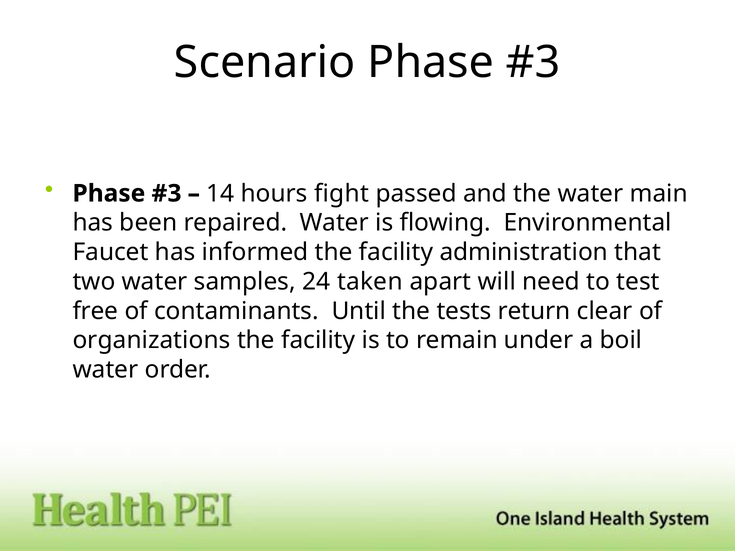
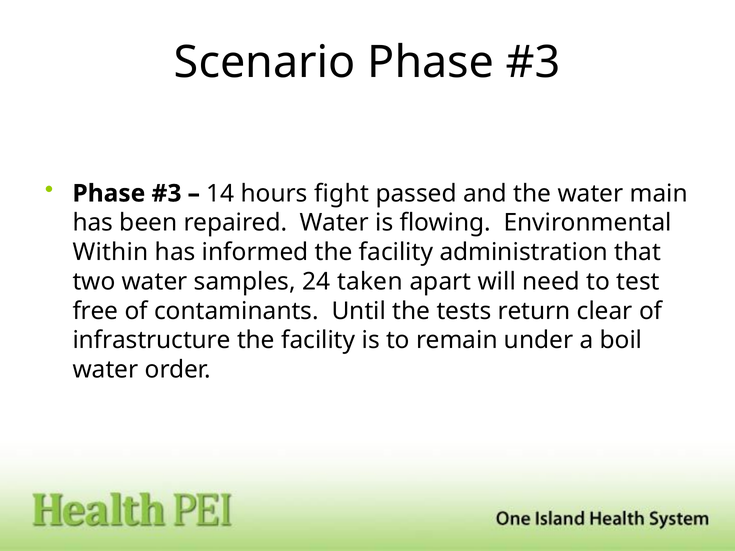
Faucet: Faucet -> Within (110, 252)
organizations: organizations -> infrastructure (152, 341)
